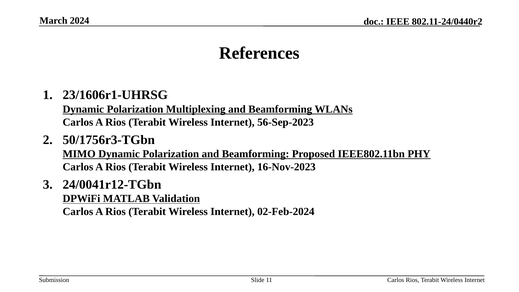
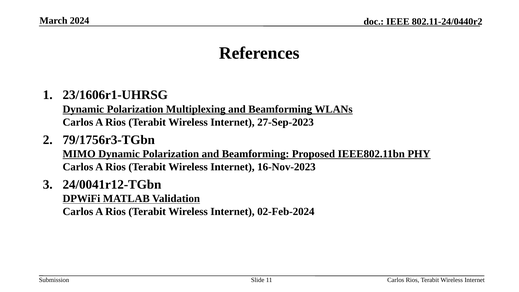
56-Sep-2023: 56-Sep-2023 -> 27-Sep-2023 (286, 122)
50/1756r3-TGbn: 50/1756r3-TGbn -> 79/1756r3-TGbn (109, 140)
